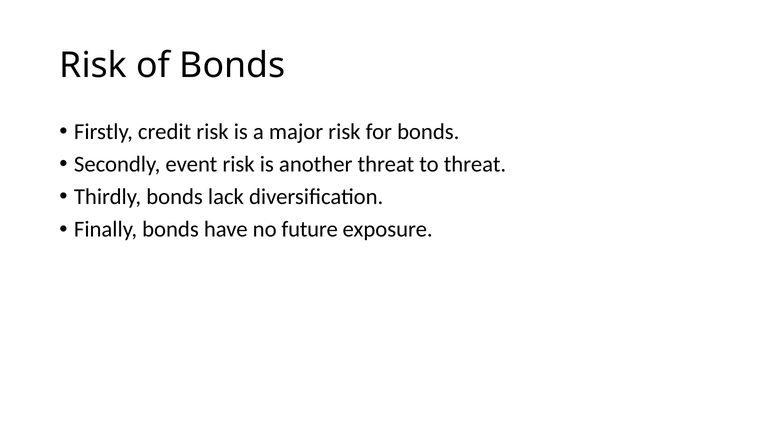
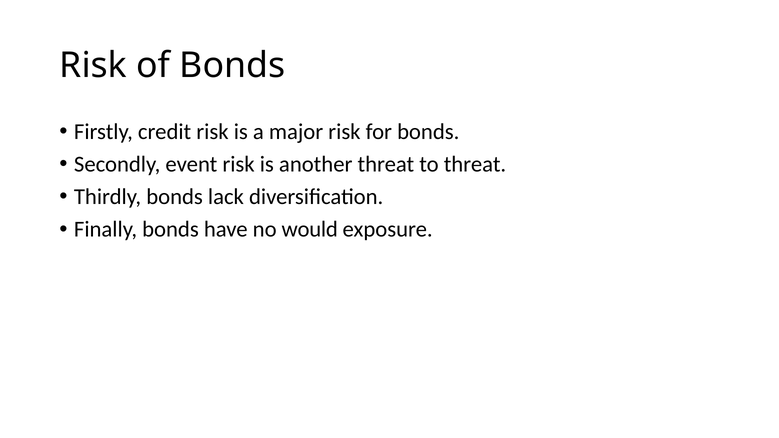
future: future -> would (310, 230)
